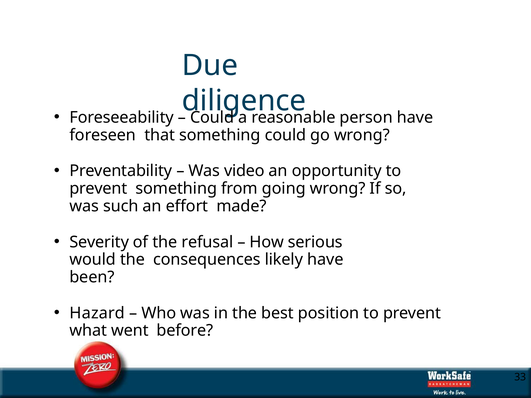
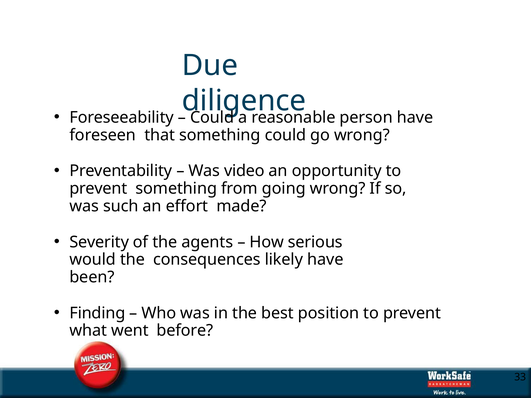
refusal: refusal -> agents (207, 242)
Hazard: Hazard -> Finding (97, 313)
